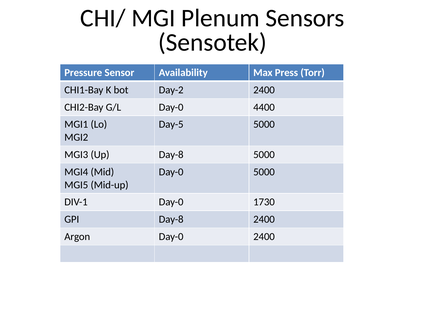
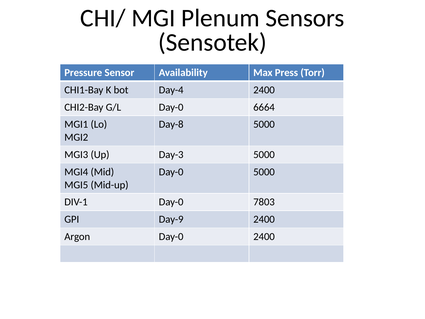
Day-2: Day-2 -> Day-4 (171, 90)
4400: 4400 -> 6664 (264, 107)
Day-5: Day-5 -> Day-8 (171, 124)
Up Day-8: Day-8 -> Day-3 (171, 155)
1730: 1730 -> 7803 (264, 202)
GPI Day-8: Day-8 -> Day-9 (171, 219)
